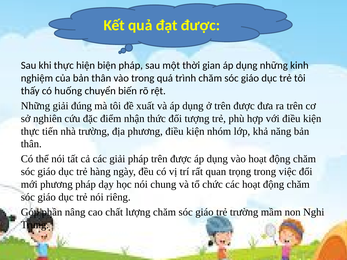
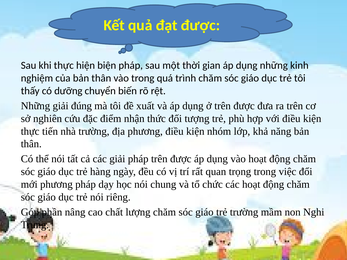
huống: huống -> dưỡng (68, 91)
